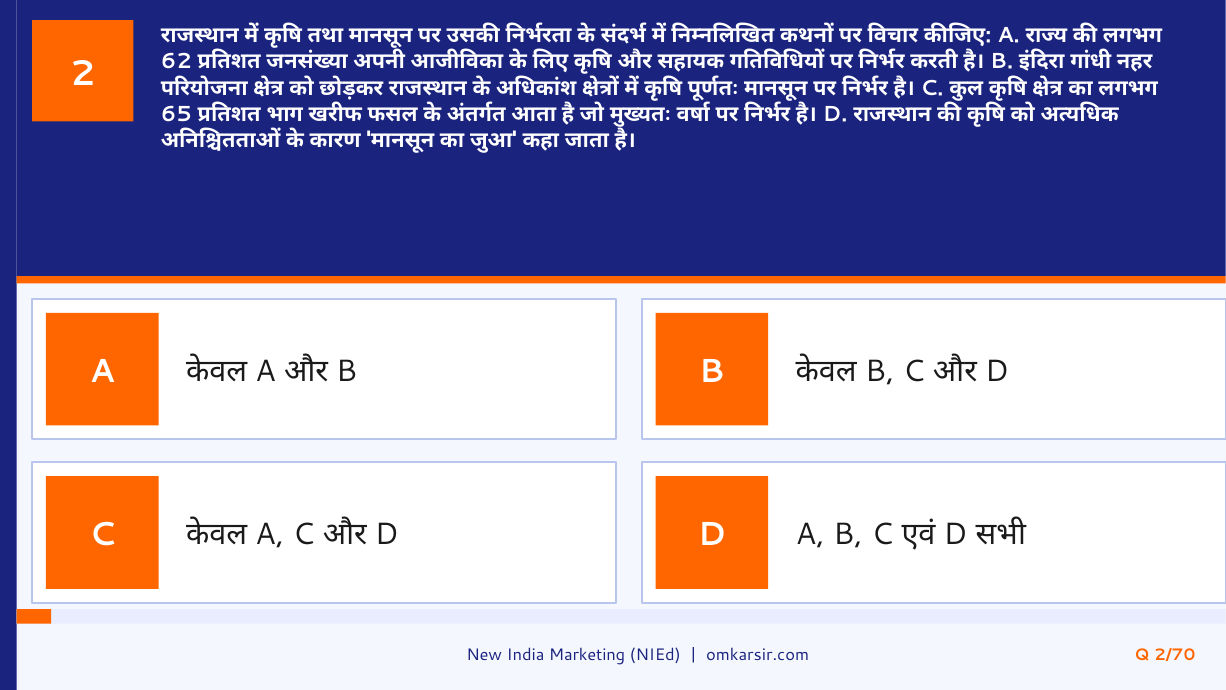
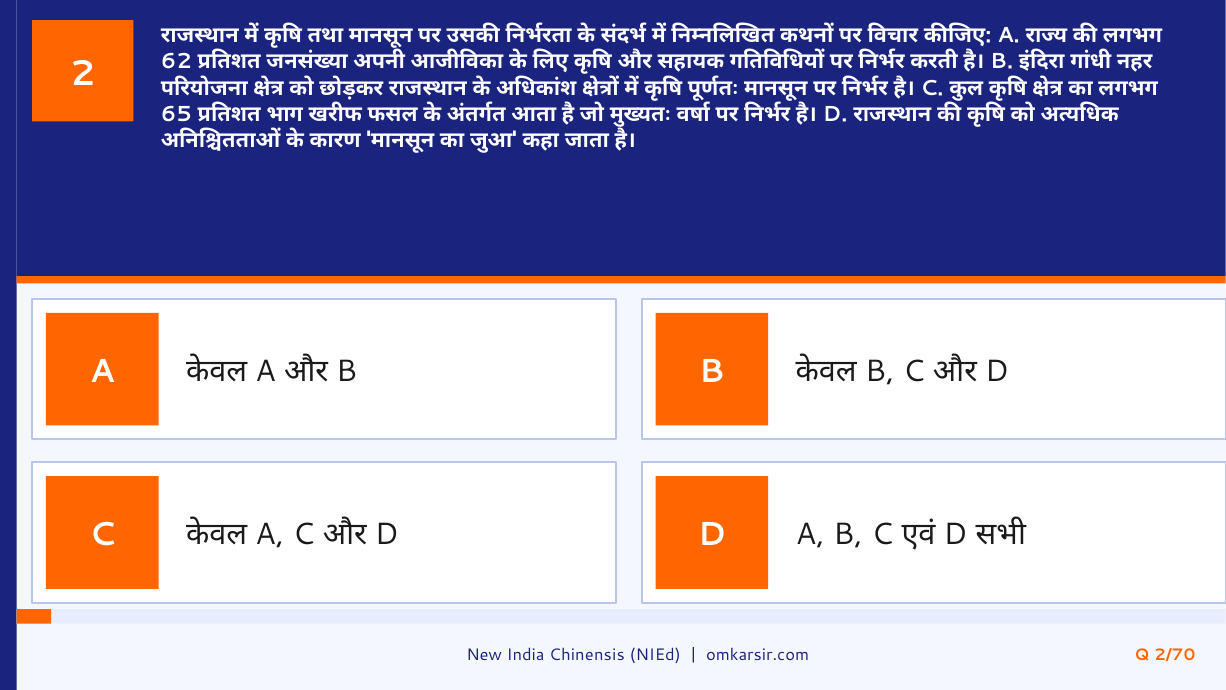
Marketing: Marketing -> Chinensis (587, 655)
